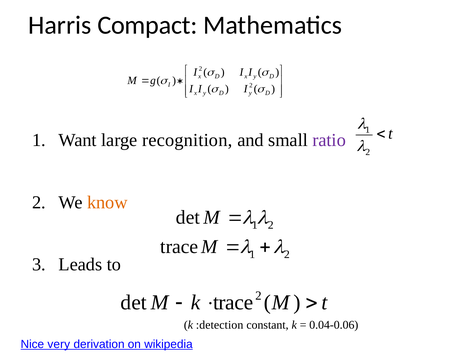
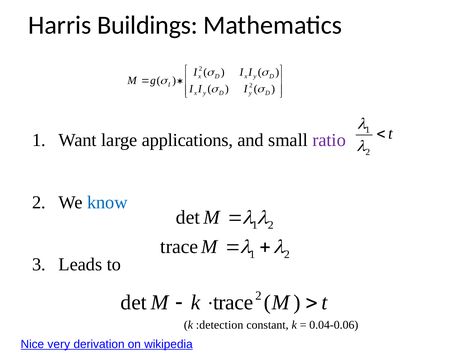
Compact: Compact -> Buildings (147, 25)
recognition: recognition -> applications (187, 140)
know colour: orange -> blue (107, 202)
